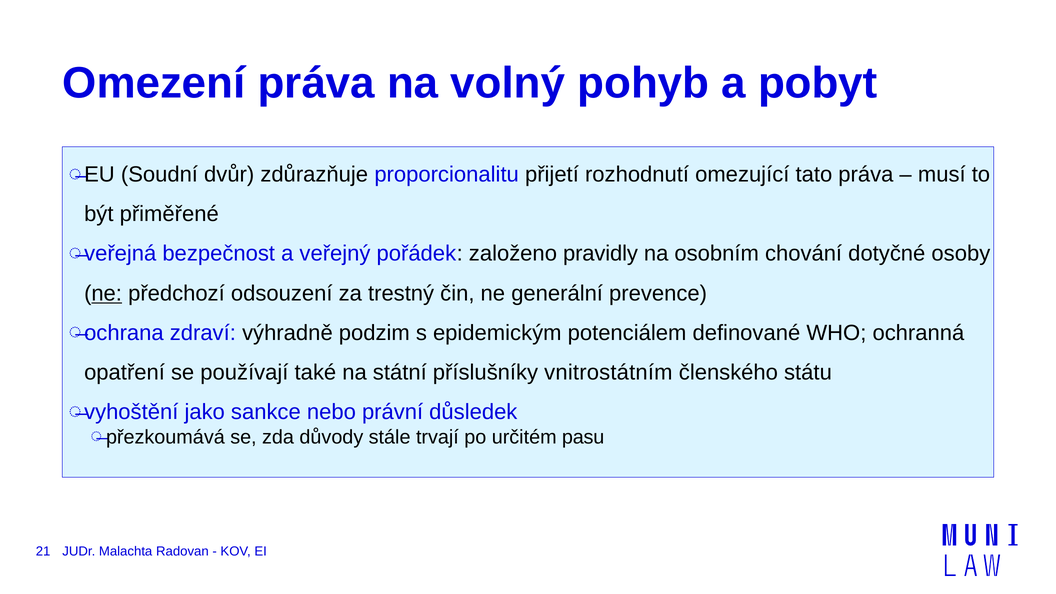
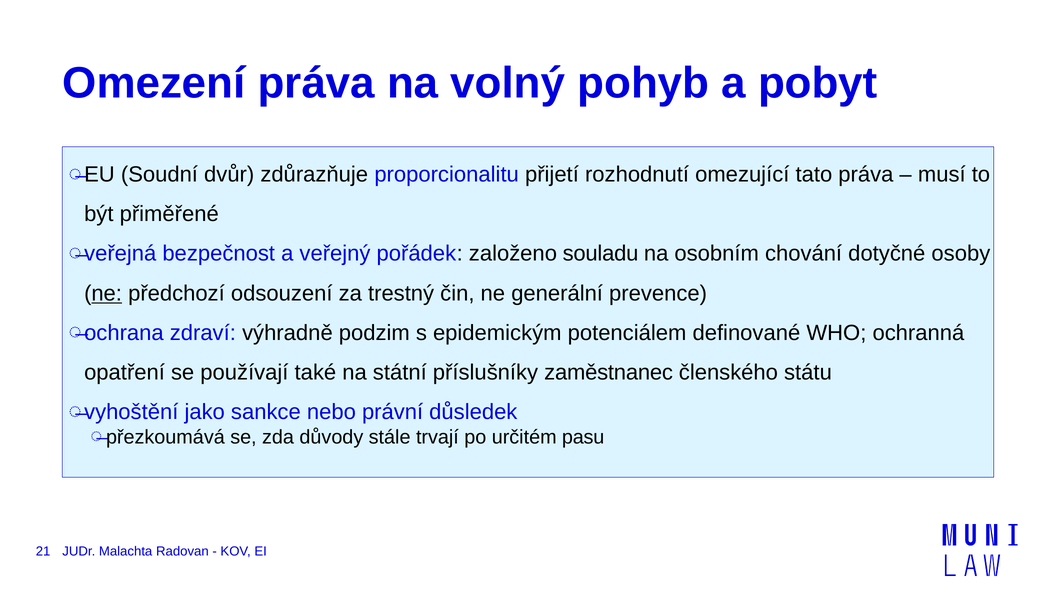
pravidly: pravidly -> souladu (601, 254)
vnitrostátním: vnitrostátním -> zaměstnanec (609, 372)
